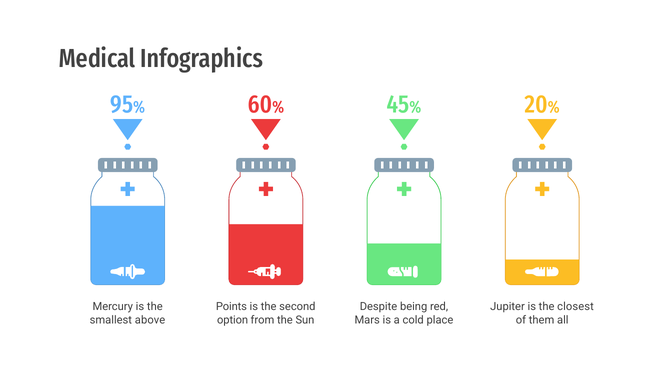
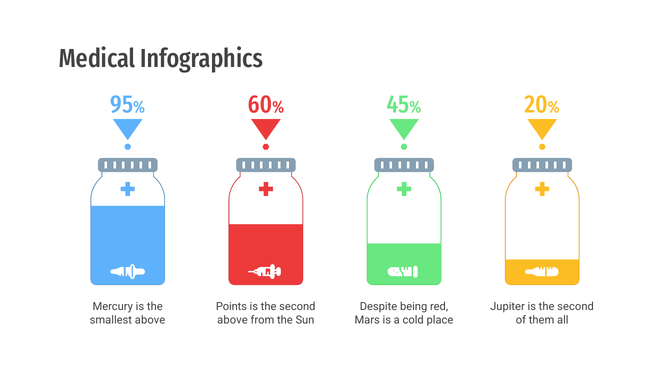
Jupiter is the closest: closest -> second (576, 307)
option: option -> above (232, 320)
